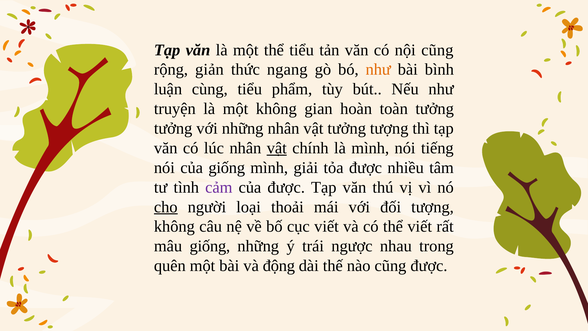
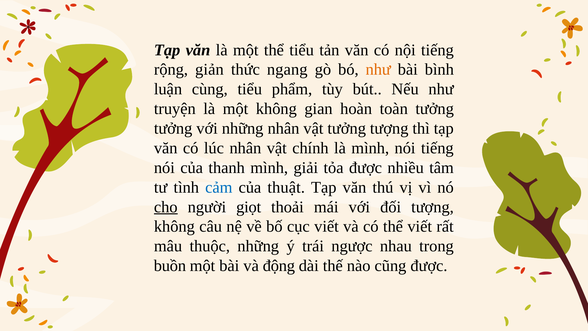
nội cũng: cũng -> tiếng (437, 50)
vật underline: present -> none (277, 148)
của giống: giống -> thanh (227, 168)
cảm colour: purple -> blue (219, 187)
của được: được -> thuật (286, 187)
loại: loại -> giọt (249, 207)
mâu giống: giống -> thuộc (210, 246)
quên: quên -> buồn (170, 266)
